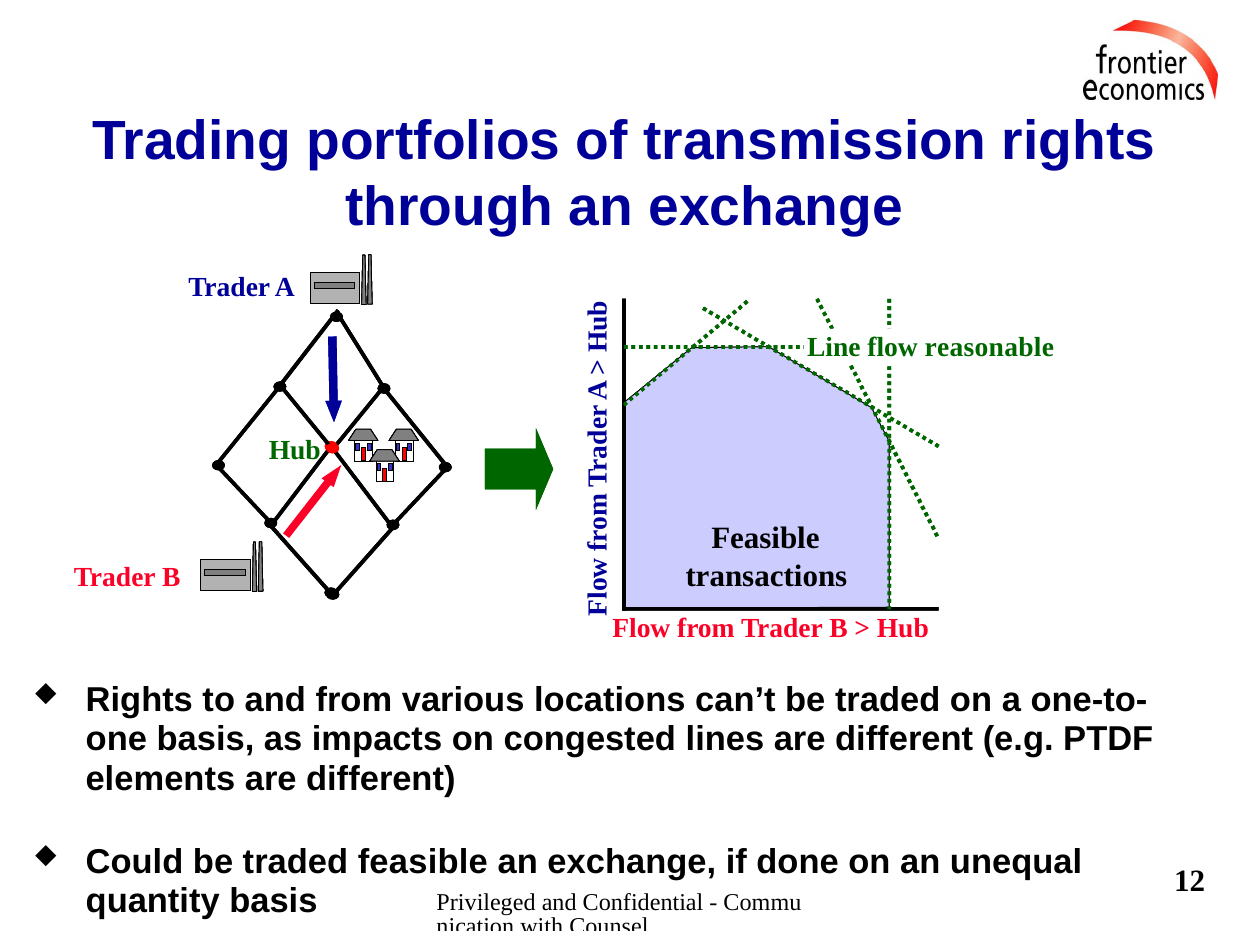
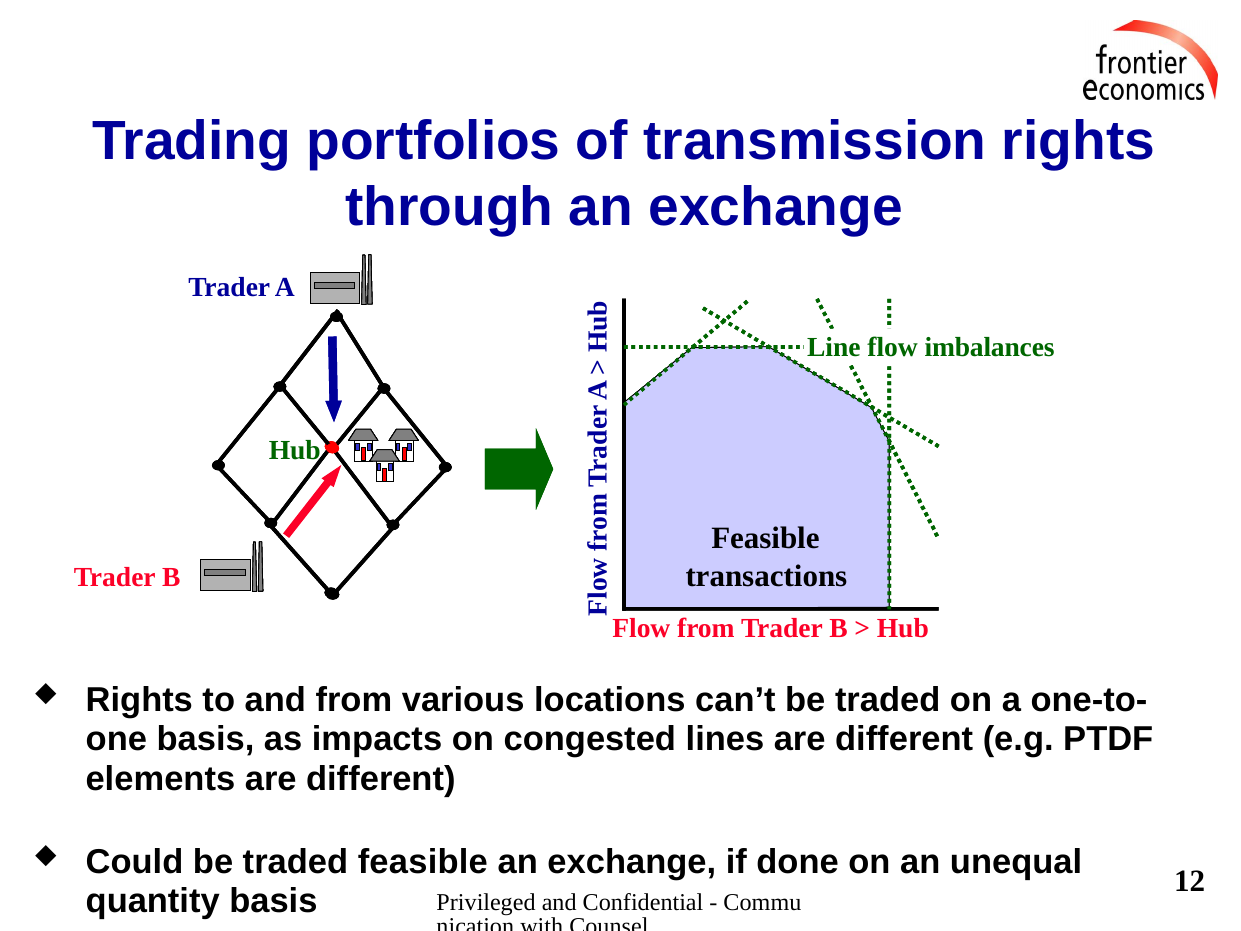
reasonable: reasonable -> imbalances (990, 347)
